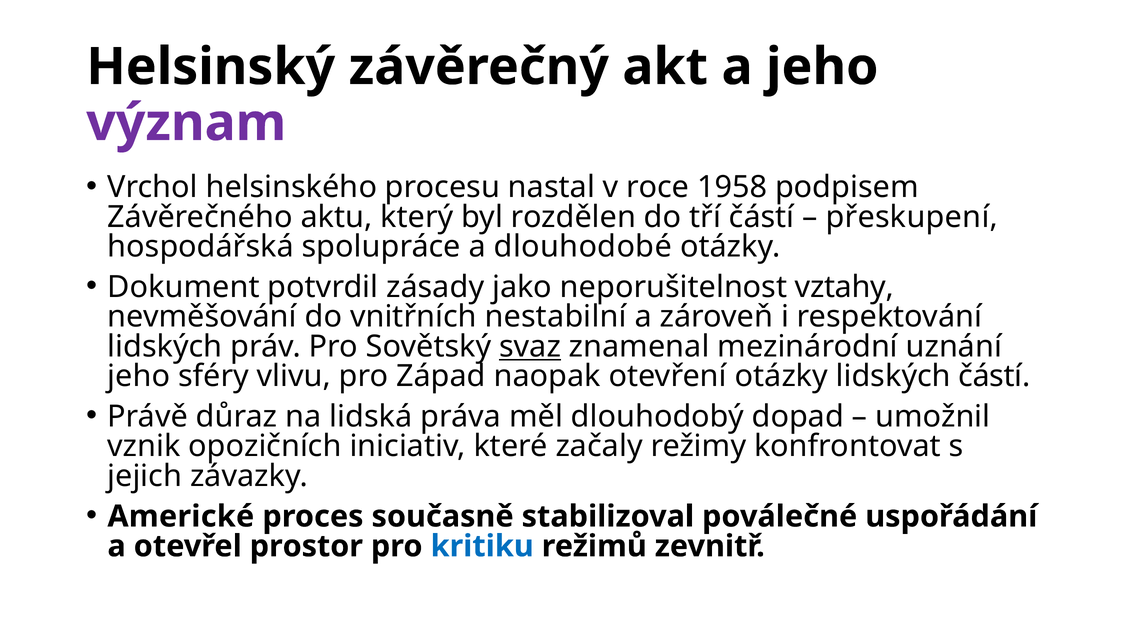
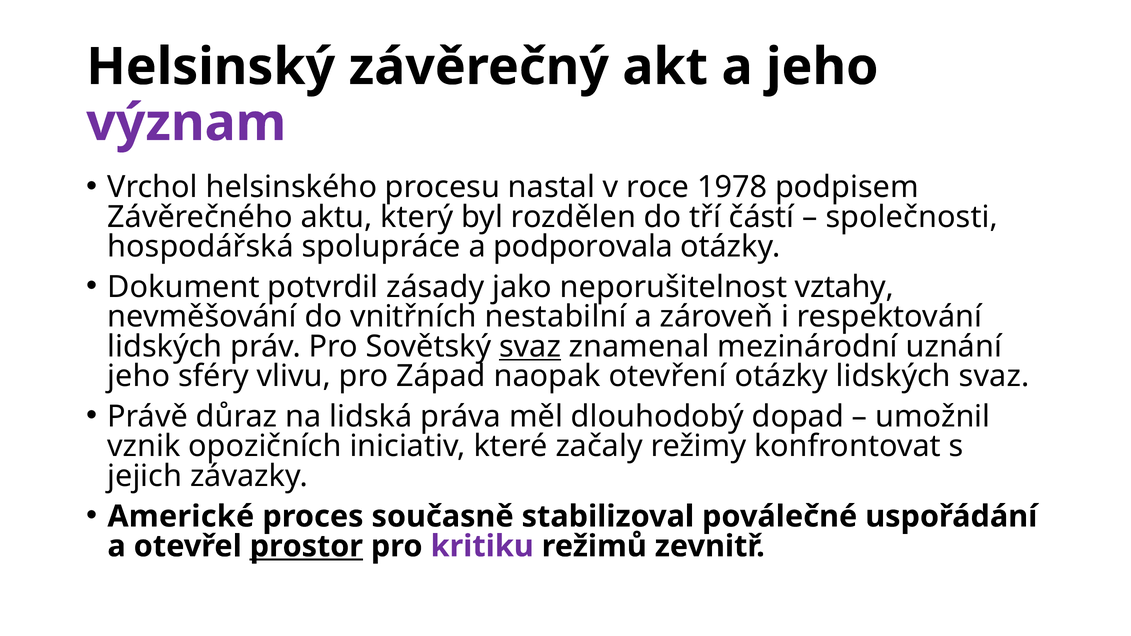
1958: 1958 -> 1978 (732, 187)
přeskupení: přeskupení -> společnosti (912, 217)
dlouhodobé: dlouhodobé -> podporovala (583, 247)
lidských částí: částí -> svaz (994, 376)
prostor underline: none -> present (306, 546)
kritiku colour: blue -> purple (482, 546)
